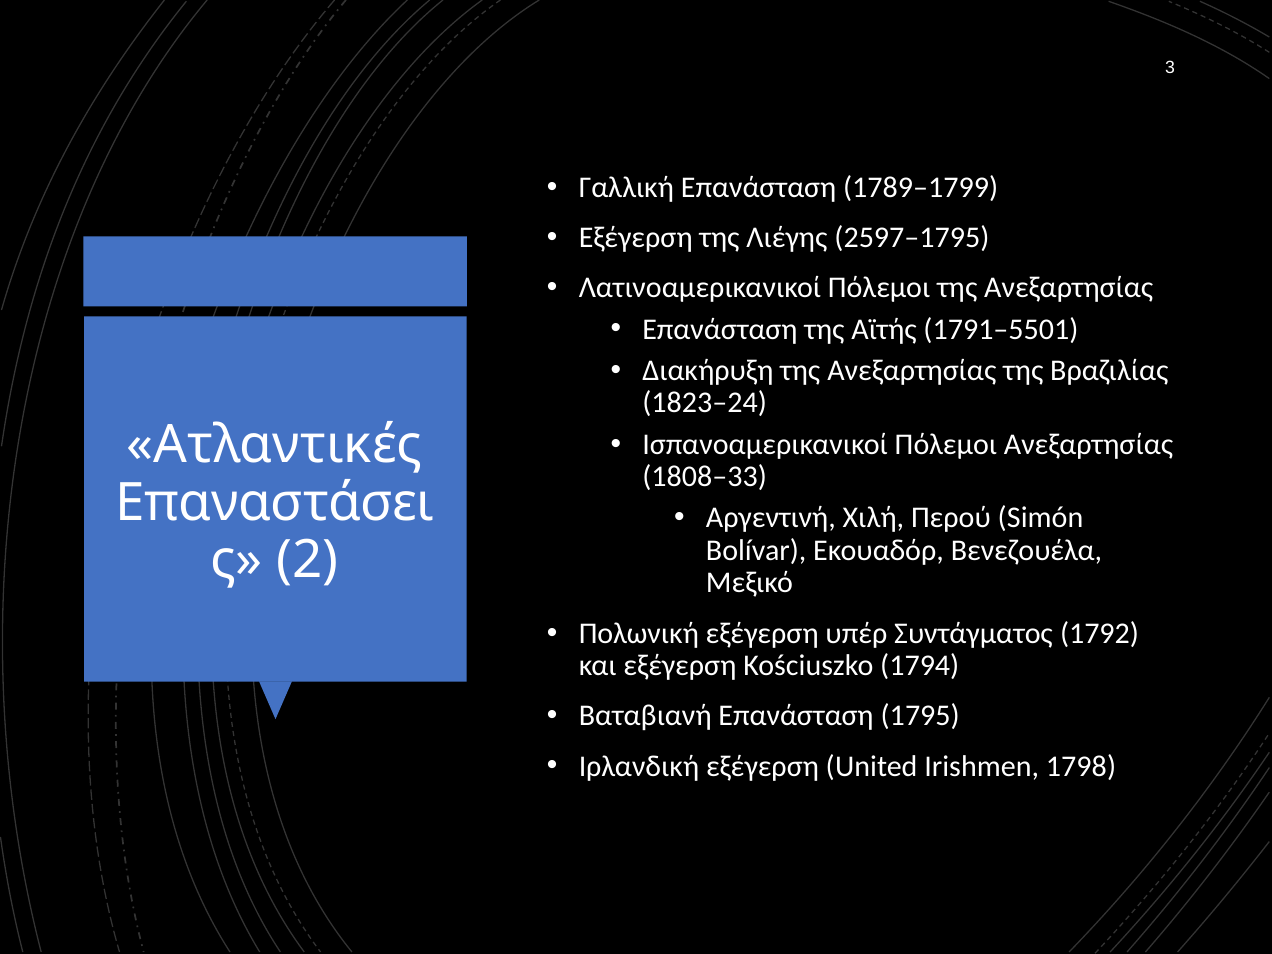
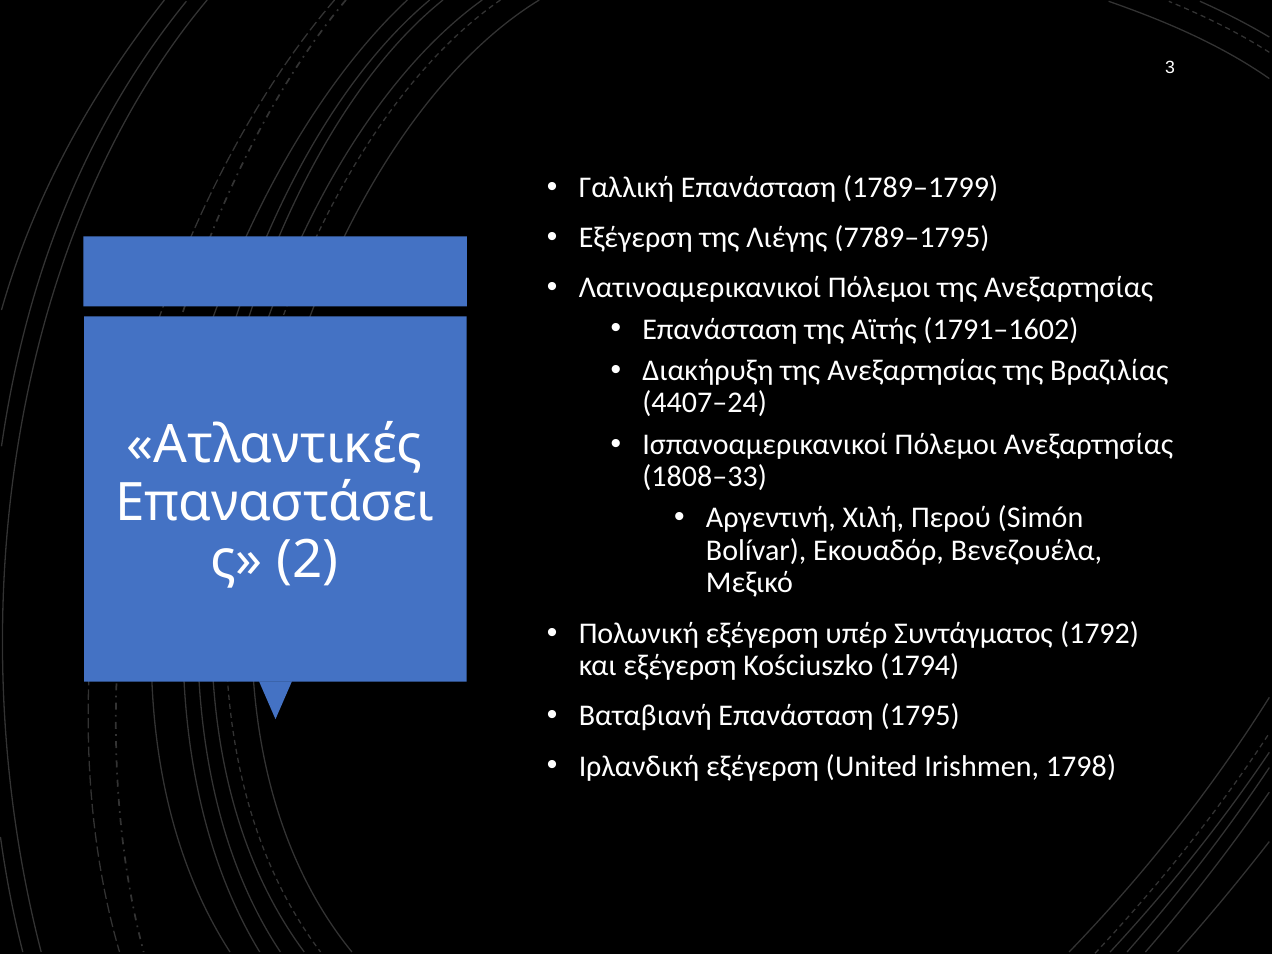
2597–1795: 2597–1795 -> 7789–1795 (912, 238)
1791–5501: 1791–5501 -> 1791–1602 (1001, 329)
1823–24: 1823–24 -> 4407–24 (705, 403)
